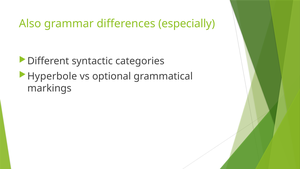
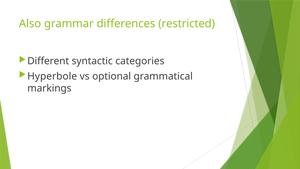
especially: especially -> restricted (187, 24)
